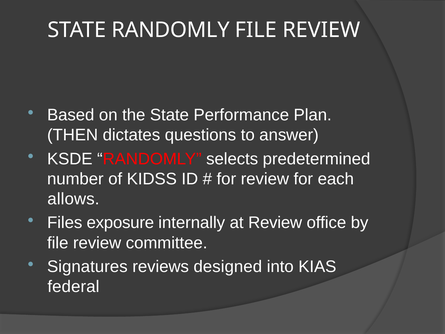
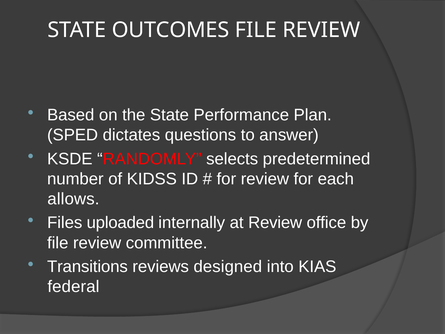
STATE RANDOMLY: RANDOMLY -> OUTCOMES (171, 30)
THEN: THEN -> SPED (73, 135)
exposure: exposure -> uploaded (120, 223)
Signatures: Signatures -> Transitions (87, 266)
